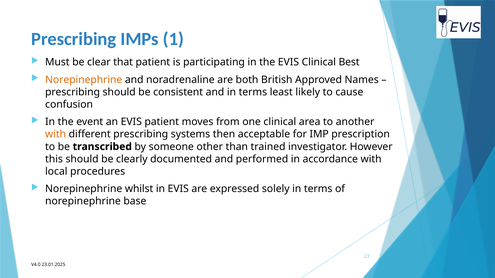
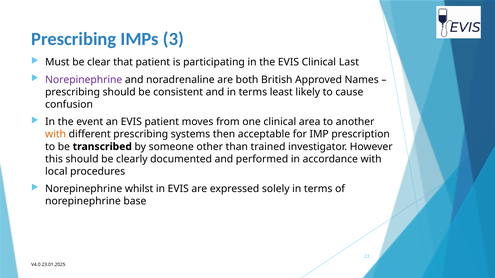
1: 1 -> 3 (173, 39)
Best: Best -> Last (349, 62)
Norepinephrine colour: orange -> purple (84, 80)
